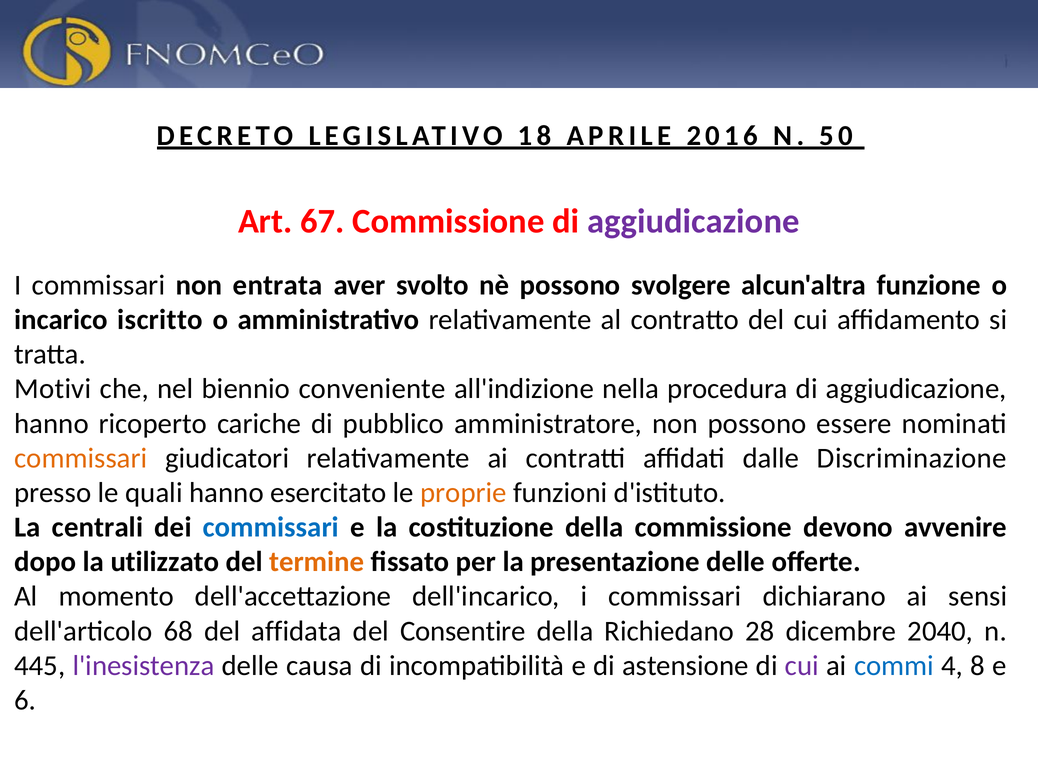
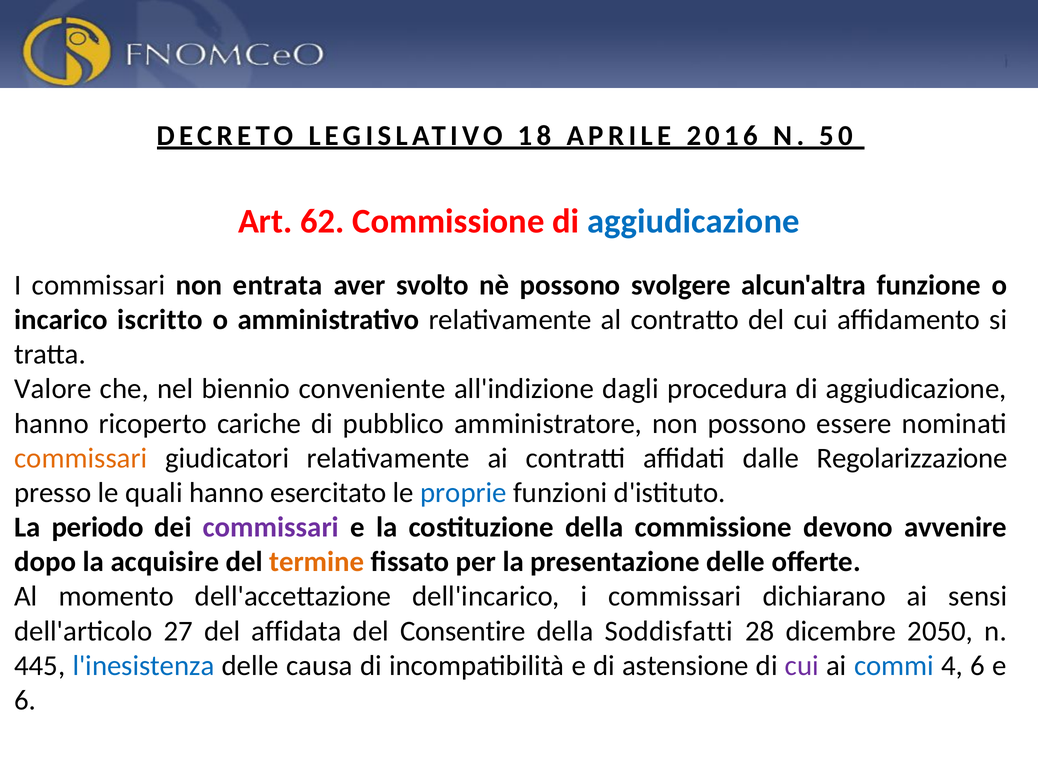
67: 67 -> 62 (322, 221)
aggiudicazione colour: purple -> blue (693, 221)
Motivi: Motivi -> Valore (53, 389)
nella: nella -> dagli (631, 389)
Discriminazione: Discriminazione -> Regolarizzazione (912, 458)
proprie colour: orange -> blue (463, 493)
centrali: centrali -> periodo (98, 528)
commissari colour: blue -> purple (271, 528)
utilizzato: utilizzato -> acquisire (165, 562)
68: 68 -> 27 (178, 631)
Richiedano: Richiedano -> Soddisfatti (669, 631)
2040: 2040 -> 2050 (940, 631)
l'inesistenza colour: purple -> blue (144, 666)
4 8: 8 -> 6 (978, 666)
